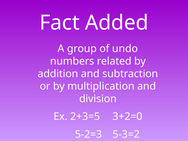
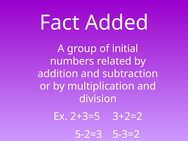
undo: undo -> initial (125, 49)
3+2=0: 3+2=0 -> 3+2=2 (127, 117)
